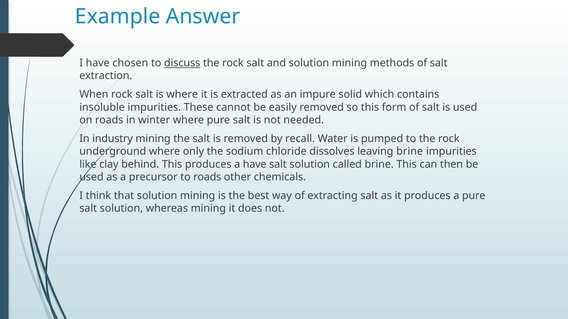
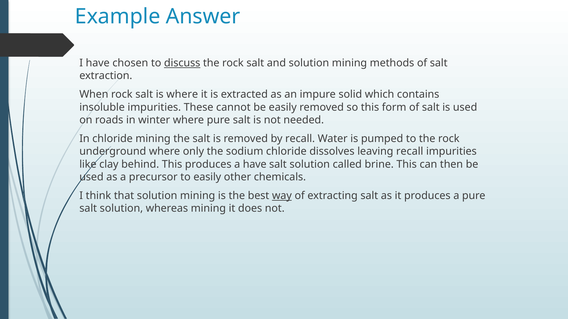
In industry: industry -> chloride (113, 139)
leaving brine: brine -> recall (410, 152)
to roads: roads -> easily (207, 177)
way underline: none -> present (282, 196)
